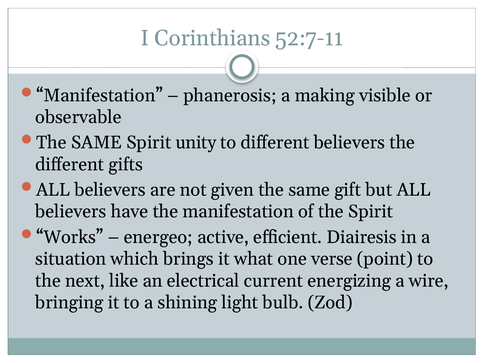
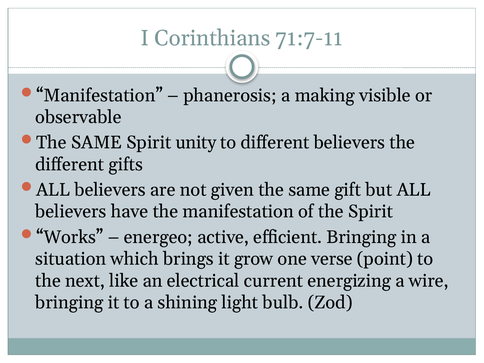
52:7-11: 52:7-11 -> 71:7-11 (309, 38)
efficient Diairesis: Diairesis -> Bringing (362, 237)
what: what -> grow (254, 259)
